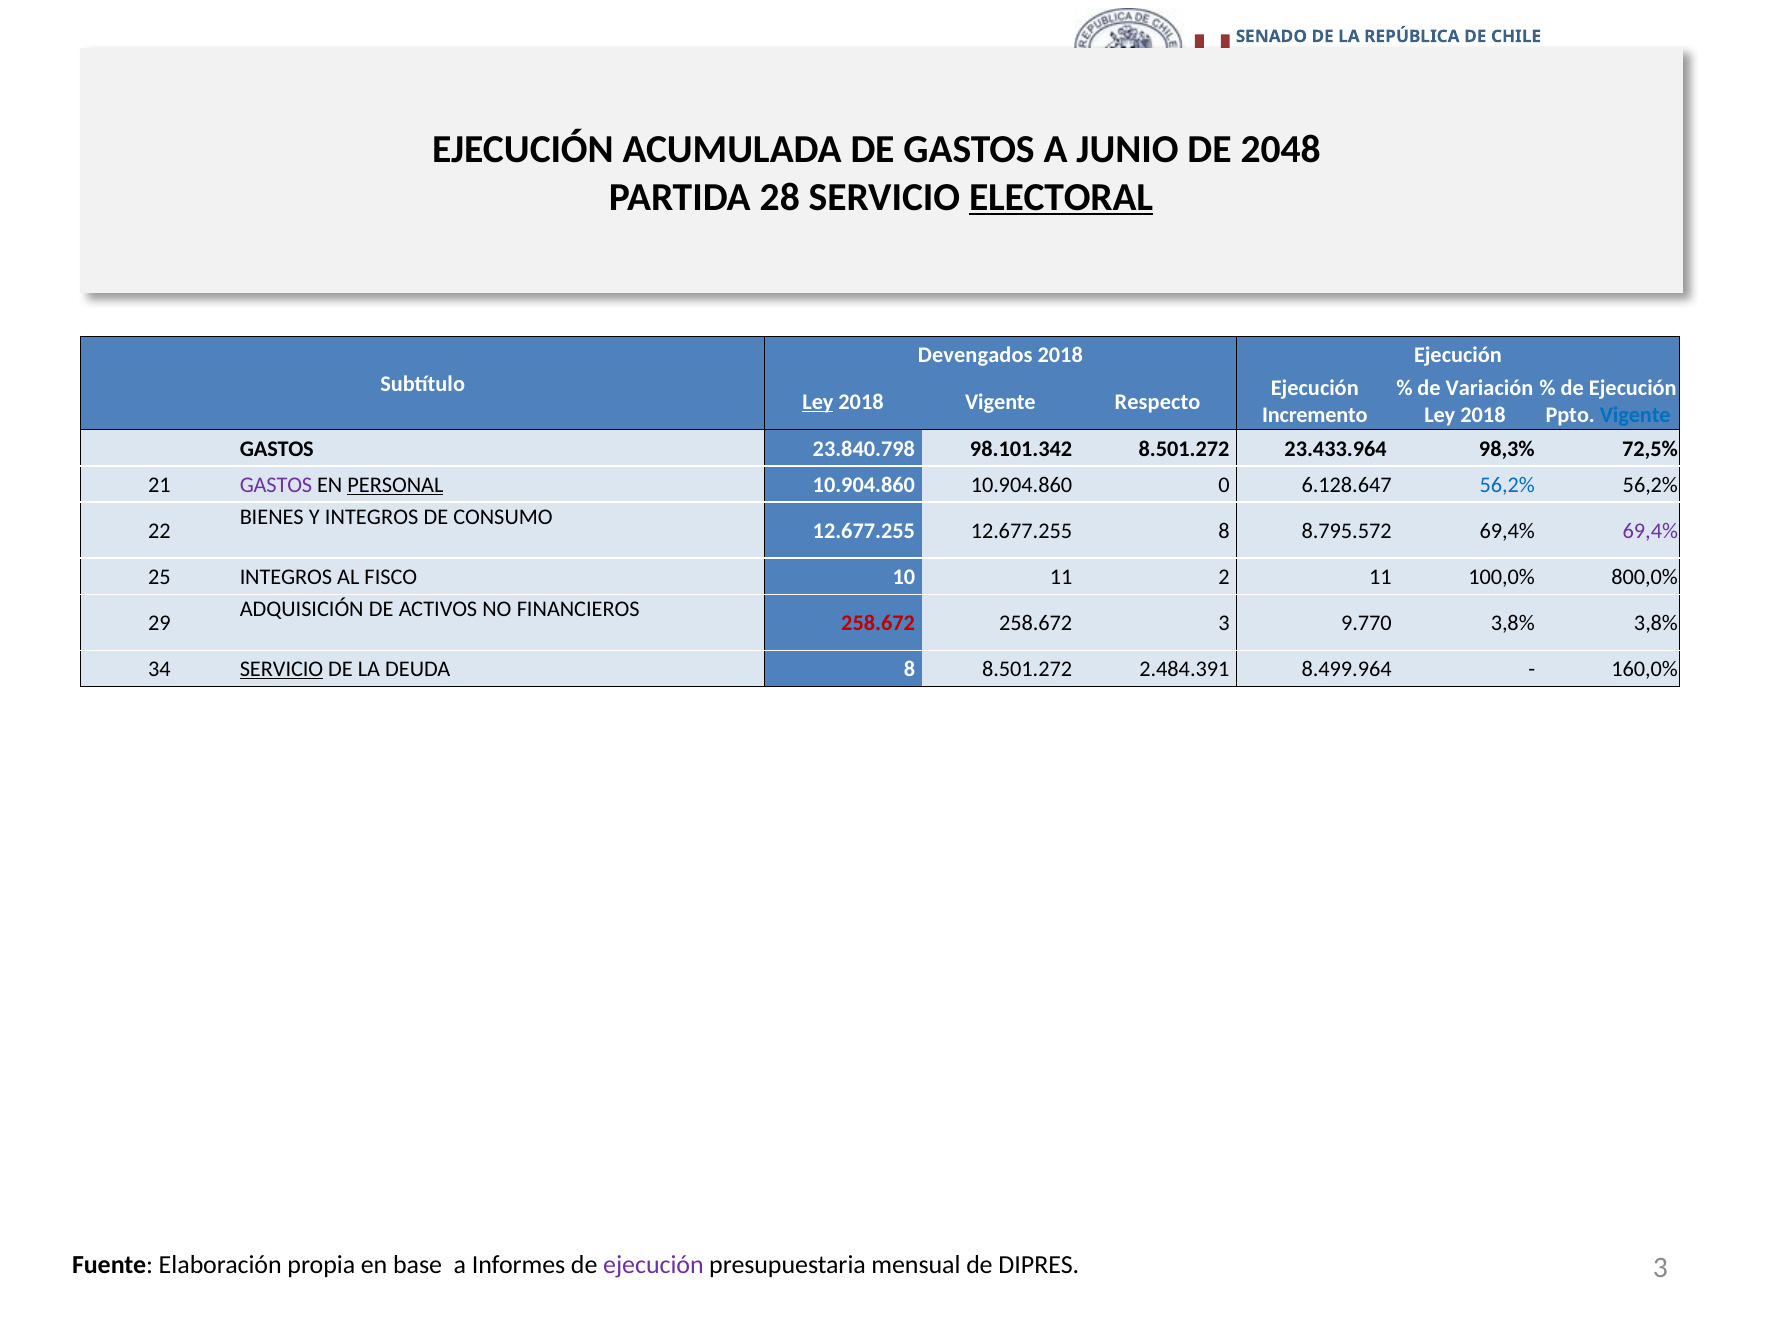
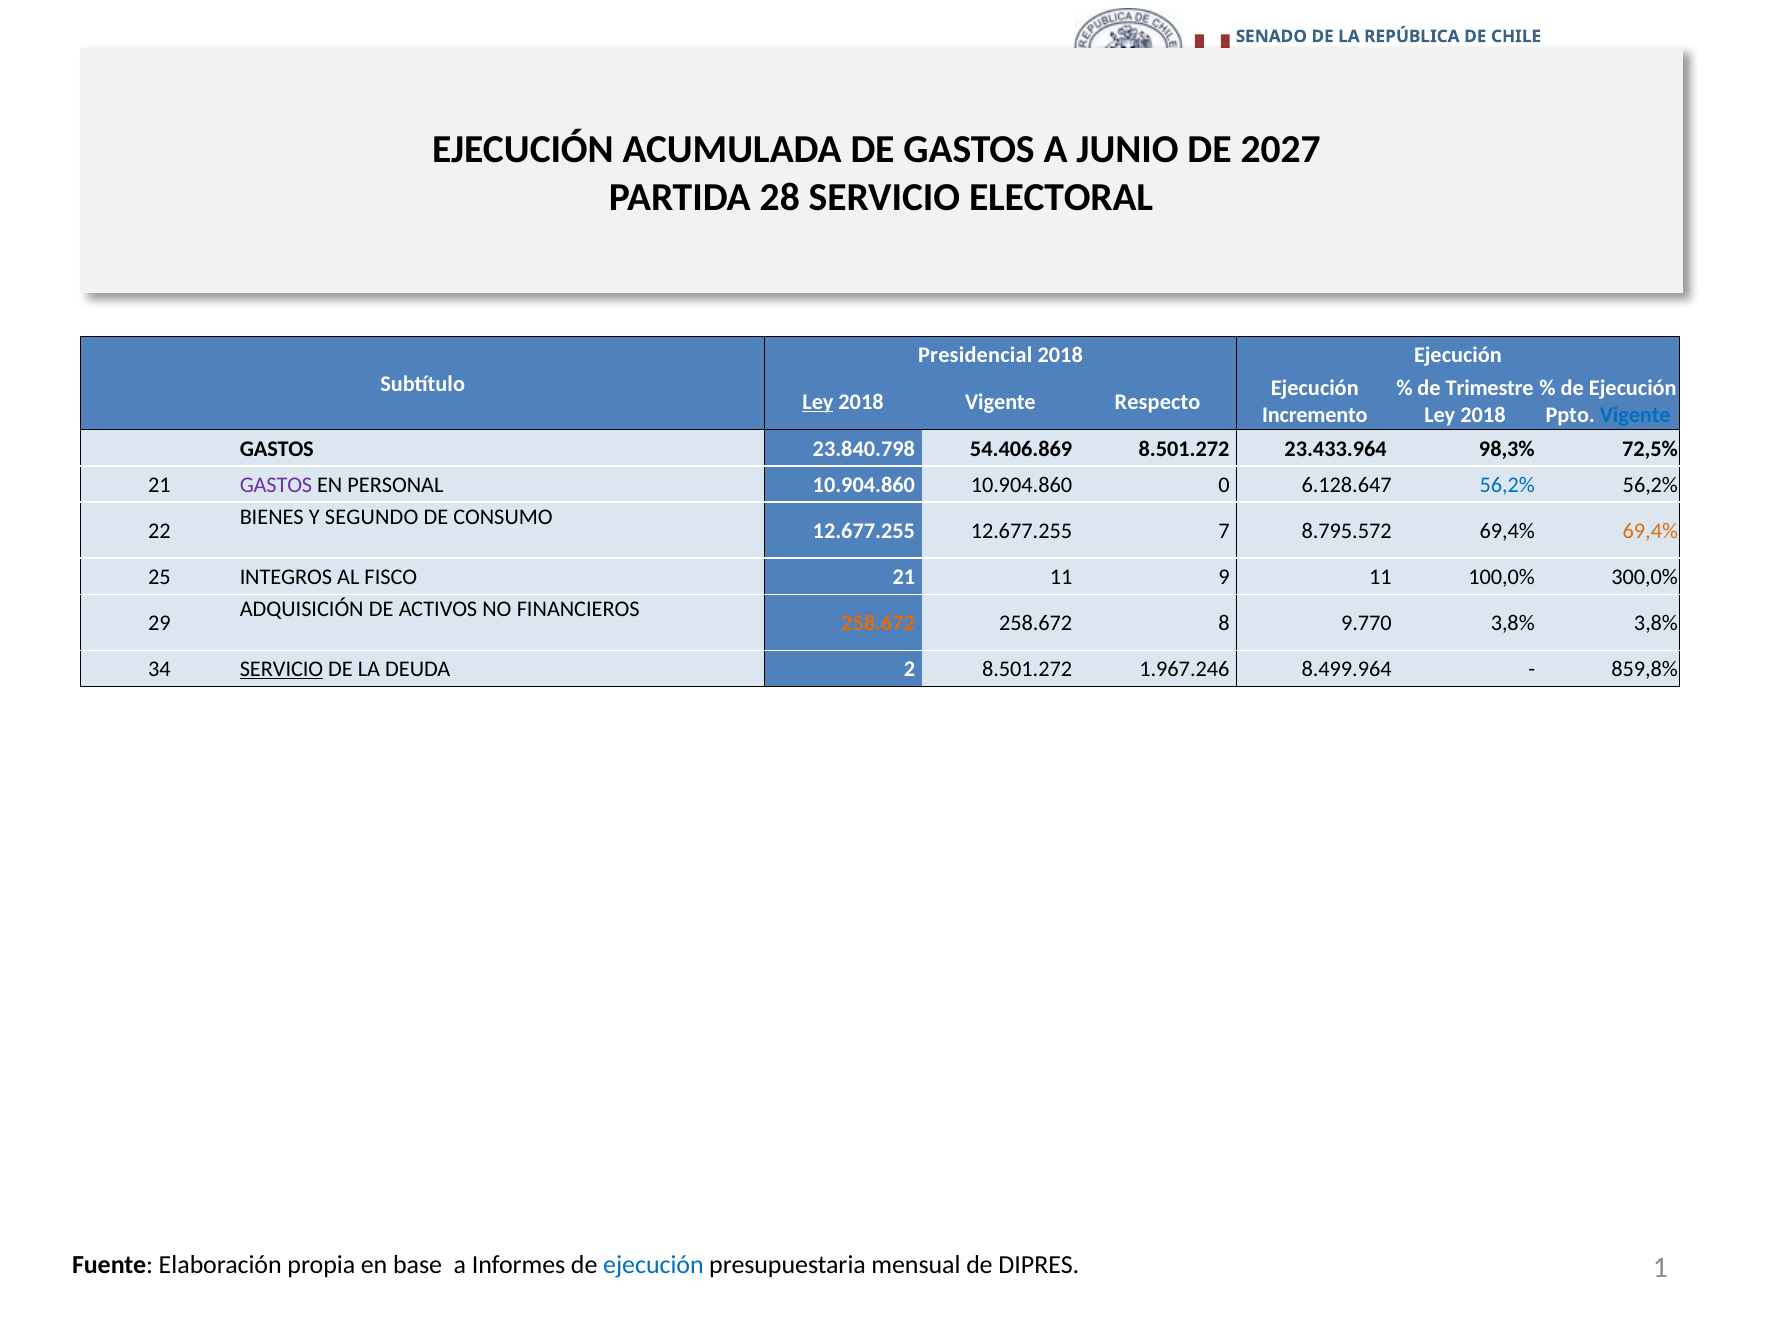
2048: 2048 -> 2027 (1281, 150)
ELECTORAL underline: present -> none (1061, 197)
Devengados: Devengados -> Presidencial (975, 355)
Variación: Variación -> Trimestre (1490, 389)
98.101.342: 98.101.342 -> 54.406.869 (1021, 449)
PERSONAL underline: present -> none (395, 485)
Y INTEGROS: INTEGROS -> SEGUNDO (372, 518)
12.677.255 8: 8 -> 7 (1224, 531)
69,4% colour: purple -> orange (1650, 531)
FISCO 10: 10 -> 21 (904, 577)
2: 2 -> 9 (1224, 577)
800,0%: 800,0% -> 300,0% (1645, 577)
258.672 colour: red -> orange (878, 623)
258.672 3: 3 -> 8 (1224, 623)
DEUDA 8: 8 -> 2 (910, 669)
2.484.391: 2.484.391 -> 1.967.246 (1184, 669)
160,0%: 160,0% -> 859,8% (1645, 669)
ejecución colour: purple -> blue (653, 1266)
3: 3 -> 1 (1660, 1268)
